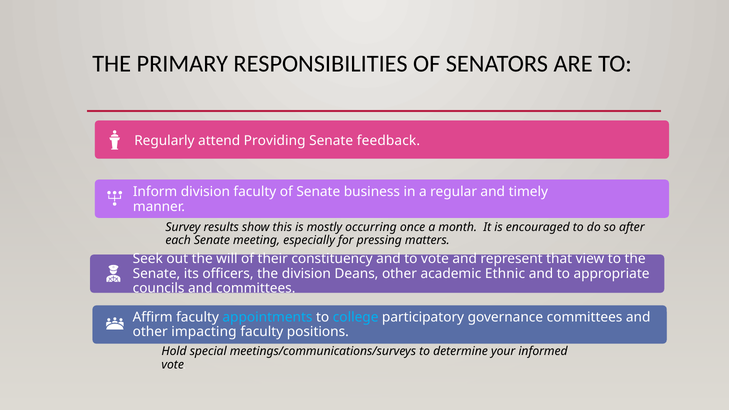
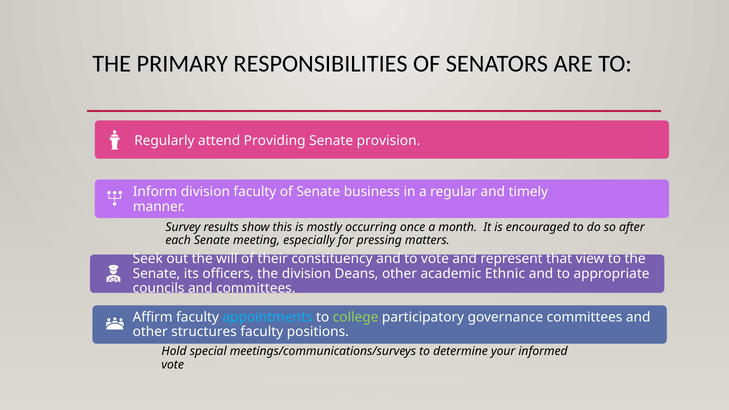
feedback: feedback -> provision (389, 141)
college colour: light blue -> light green (356, 317)
impacting: impacting -> structures (204, 332)
